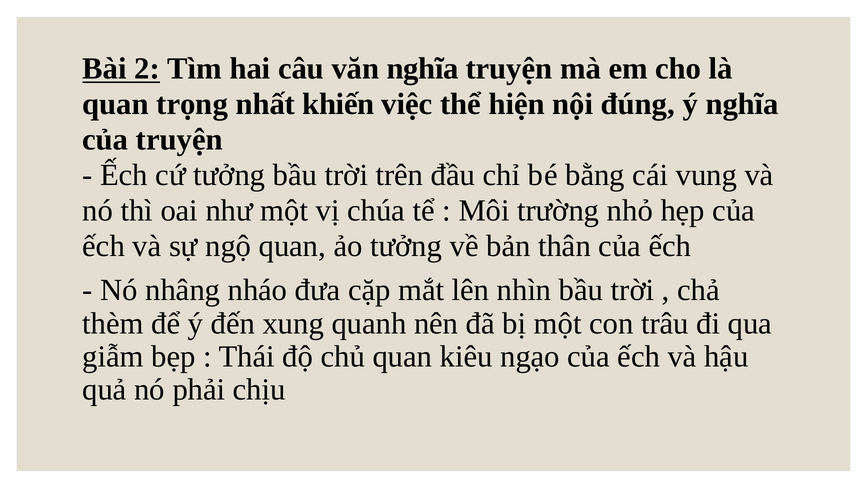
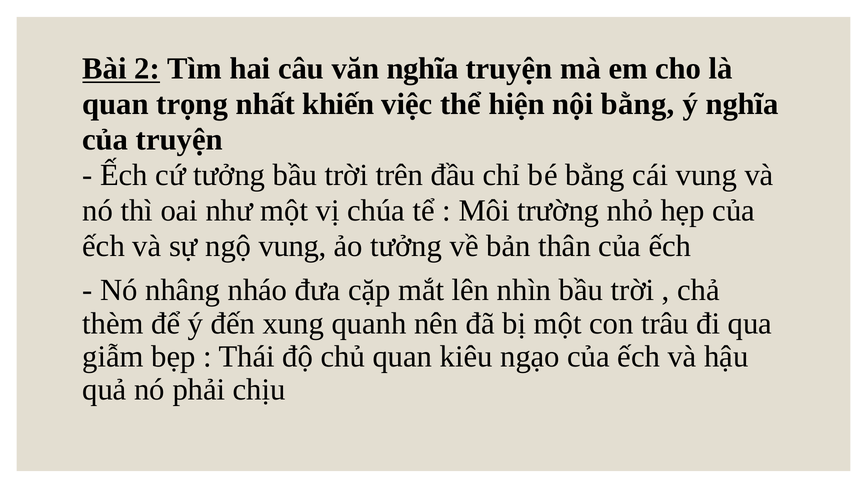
nội đúng: đúng -> bằng (638, 104)
ngộ quan: quan -> vung (292, 246)
